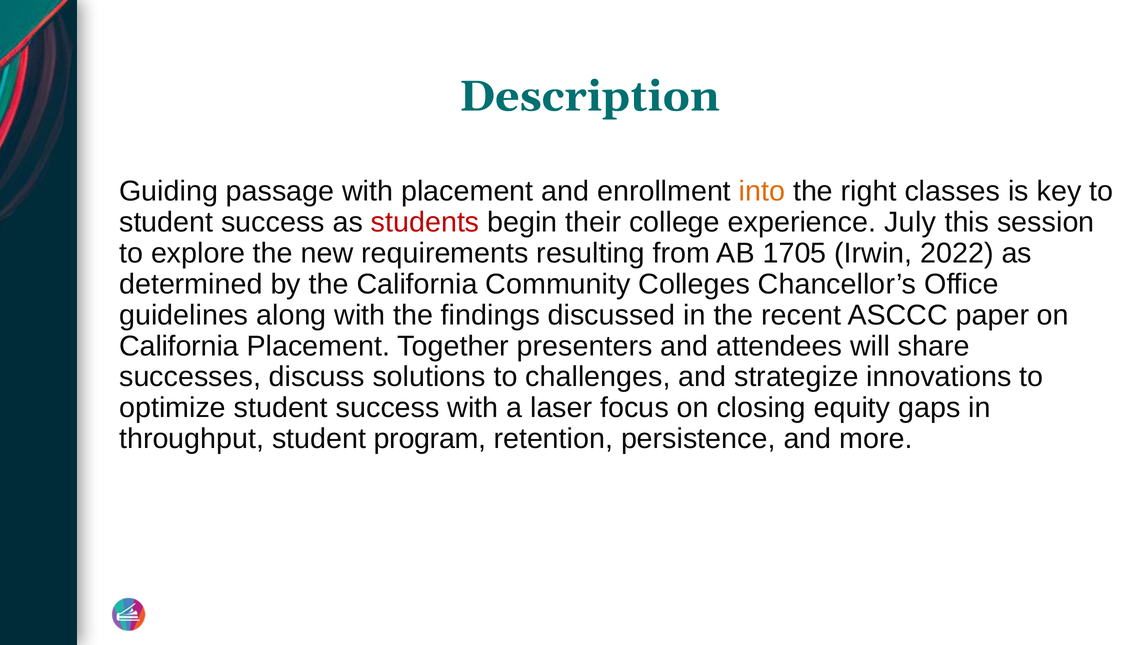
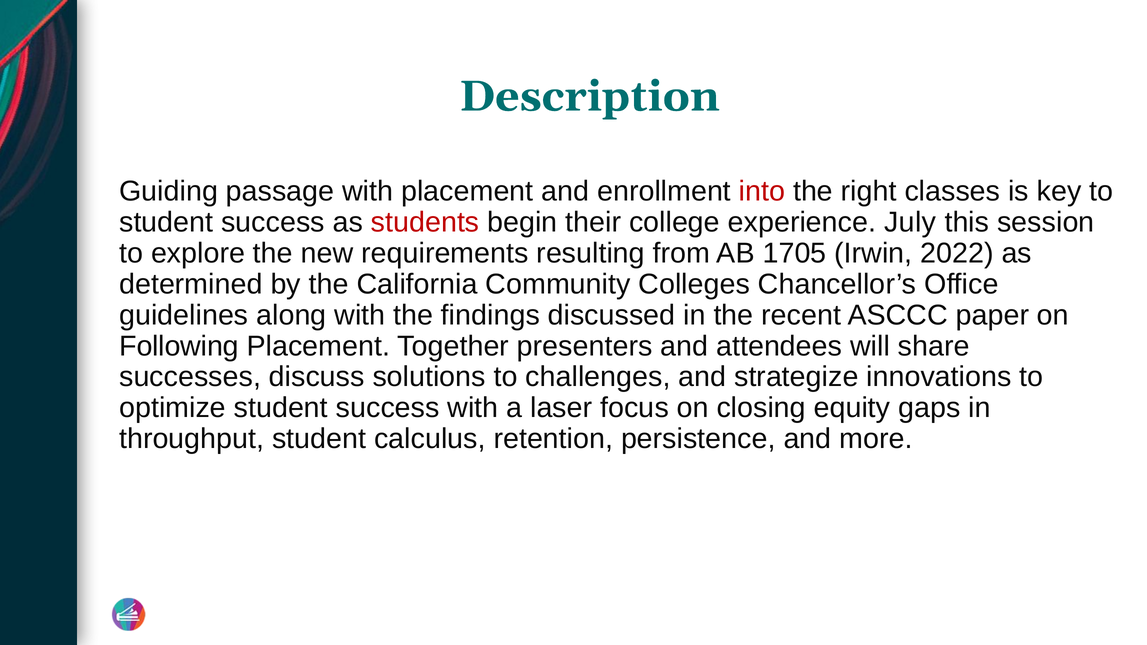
into colour: orange -> red (762, 191)
California: California -> Following (179, 346)
program: program -> calculus (430, 439)
